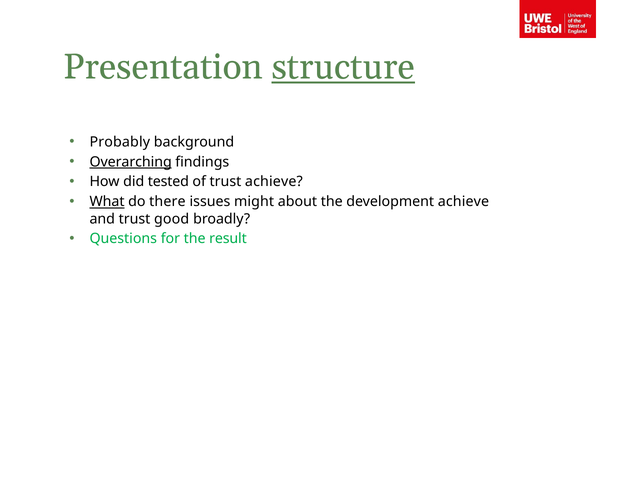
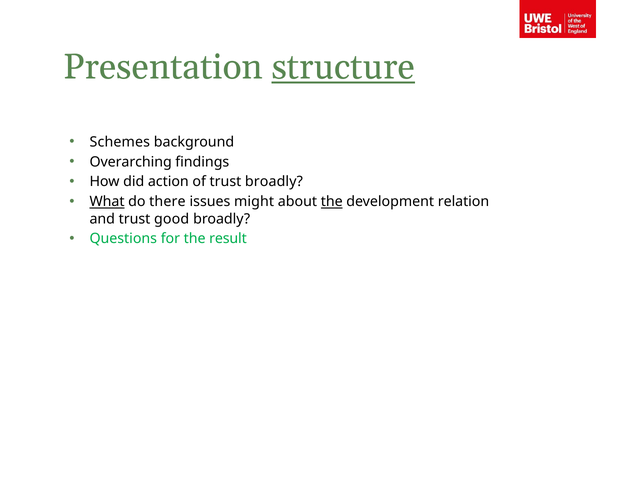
Probably: Probably -> Schemes (120, 142)
Overarching underline: present -> none (131, 162)
tested: tested -> action (168, 182)
trust achieve: achieve -> broadly (274, 182)
the underline: none -> present (332, 202)
development achieve: achieve -> relation (464, 202)
